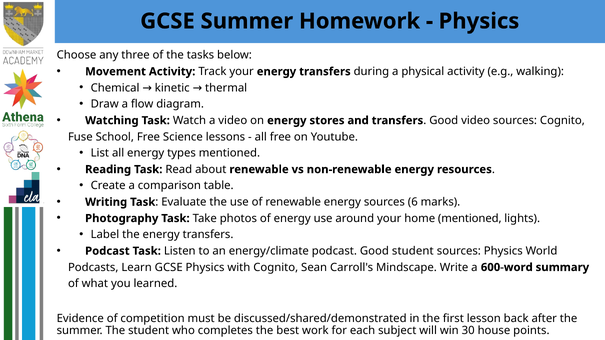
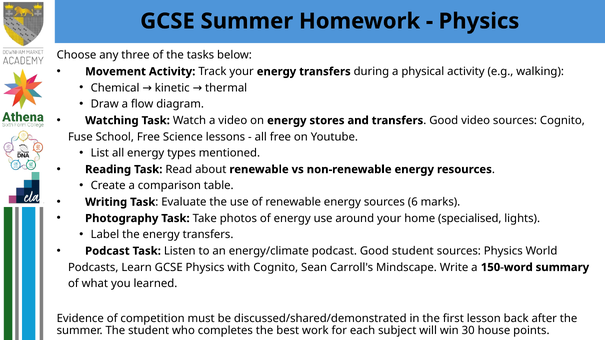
home mentioned: mentioned -> specialised (470, 219)
600-word: 600-word -> 150-word (507, 268)
